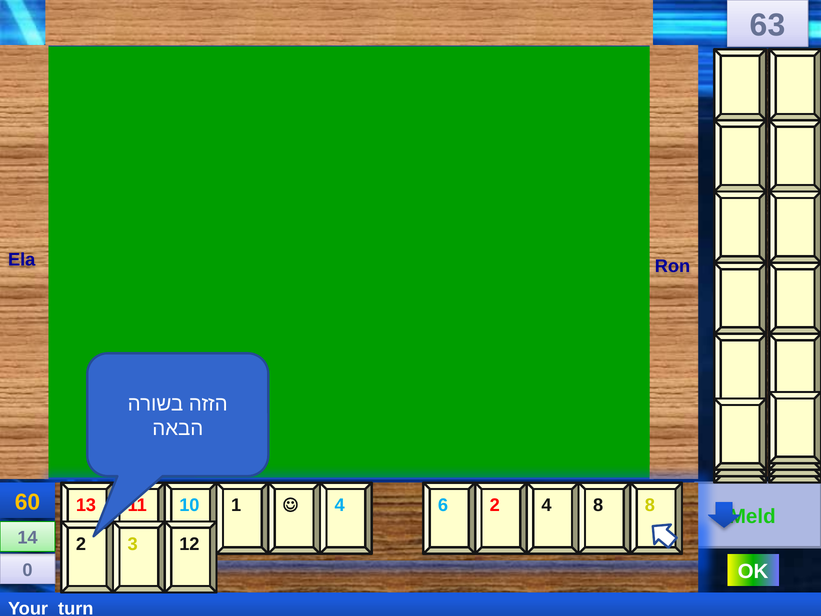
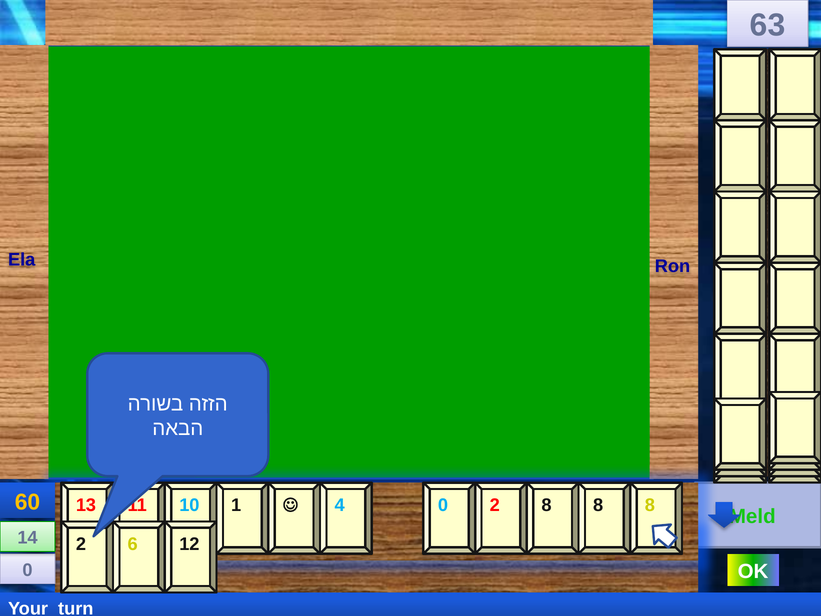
4 6: 6 -> 0 (443, 505)
2 4: 4 -> 8 (546, 505)
3: 3 -> 6 (133, 544)
